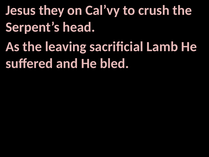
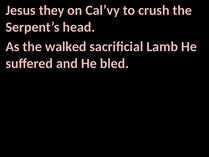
leaving: leaving -> walked (66, 47)
